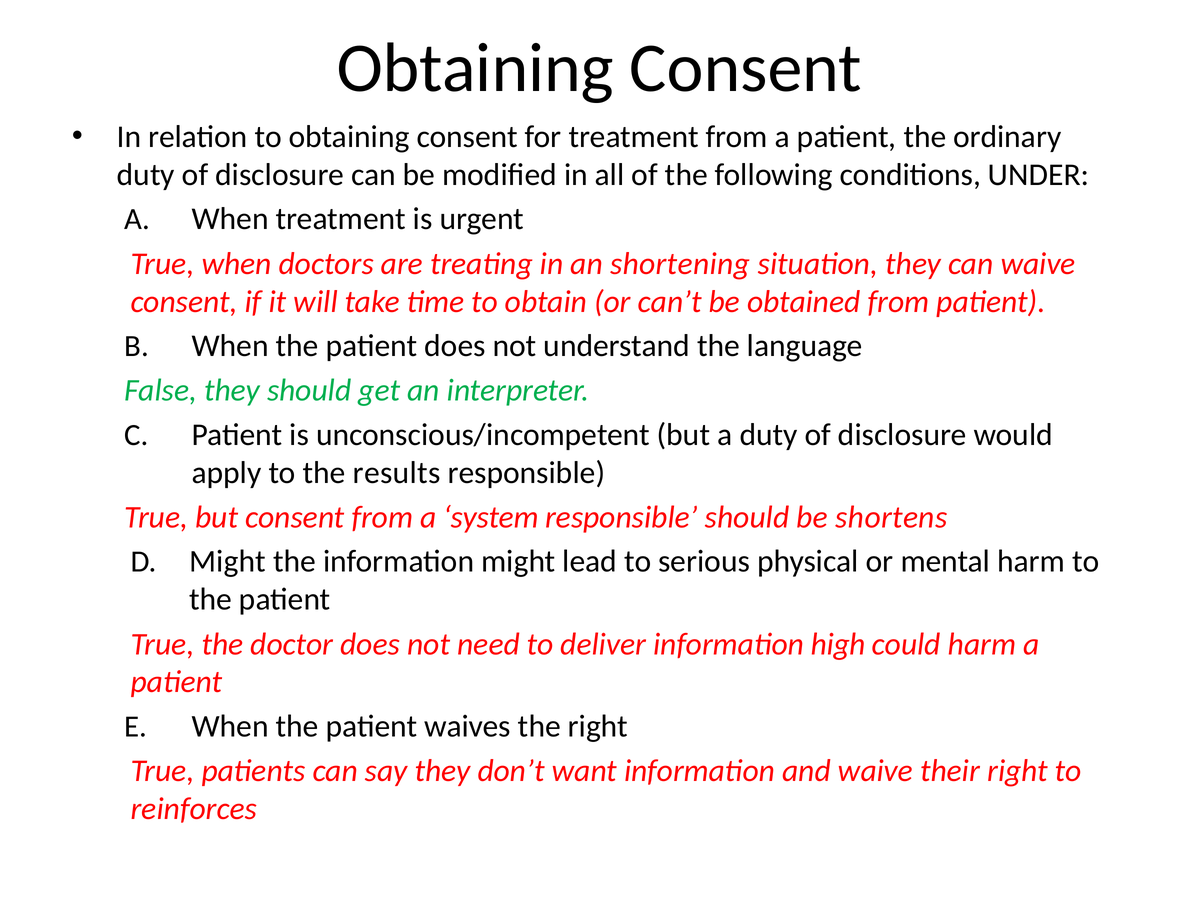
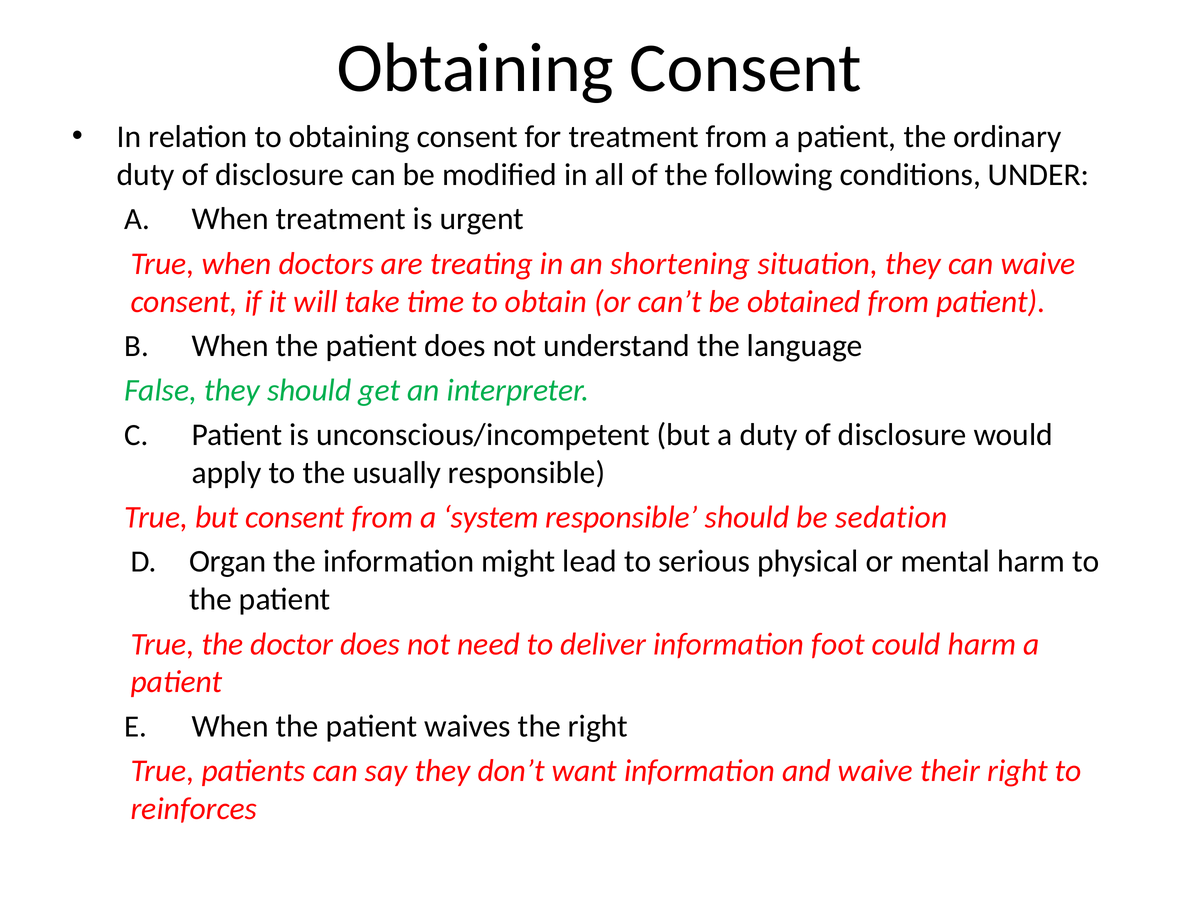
results: results -> usually (397, 473)
shortens: shortens -> sedation (891, 517)
Might: Might -> Organ (228, 562)
high: high -> foot (838, 644)
